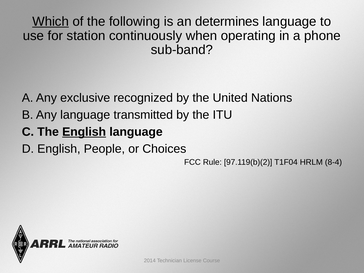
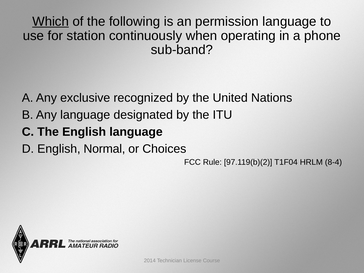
determines: determines -> permission (227, 22)
transmitted: transmitted -> designated (143, 115)
English underline: present -> none (84, 132)
People: People -> Normal (104, 149)
